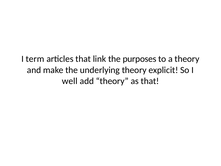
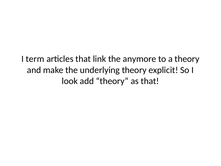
purposes: purposes -> anymore (139, 59)
well: well -> look (70, 81)
